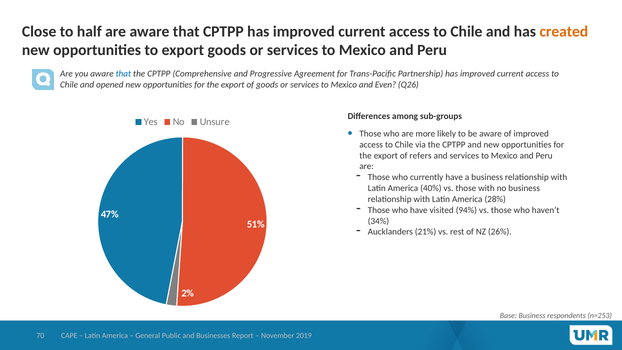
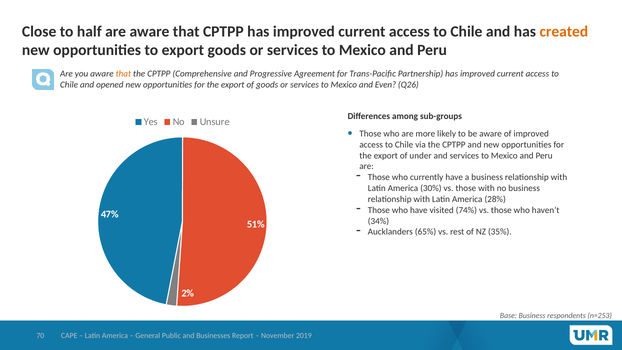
that colour: blue -> orange (123, 74)
refers: refers -> under (421, 156)
40%: 40% -> 30% (431, 188)
94%: 94% -> 74% (466, 210)
21%: 21% -> 65% (426, 232)
26%: 26% -> 35% (500, 232)
